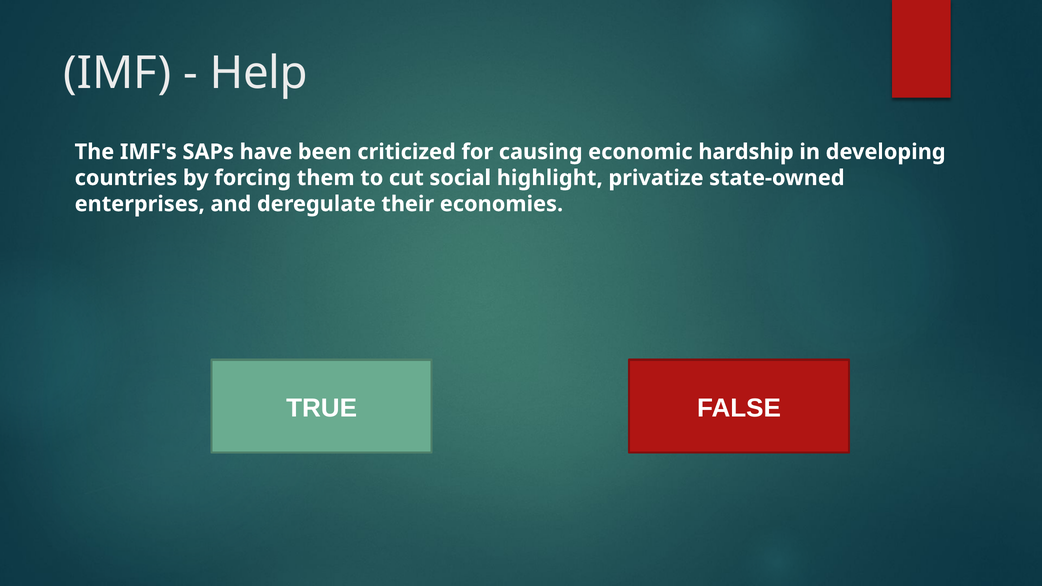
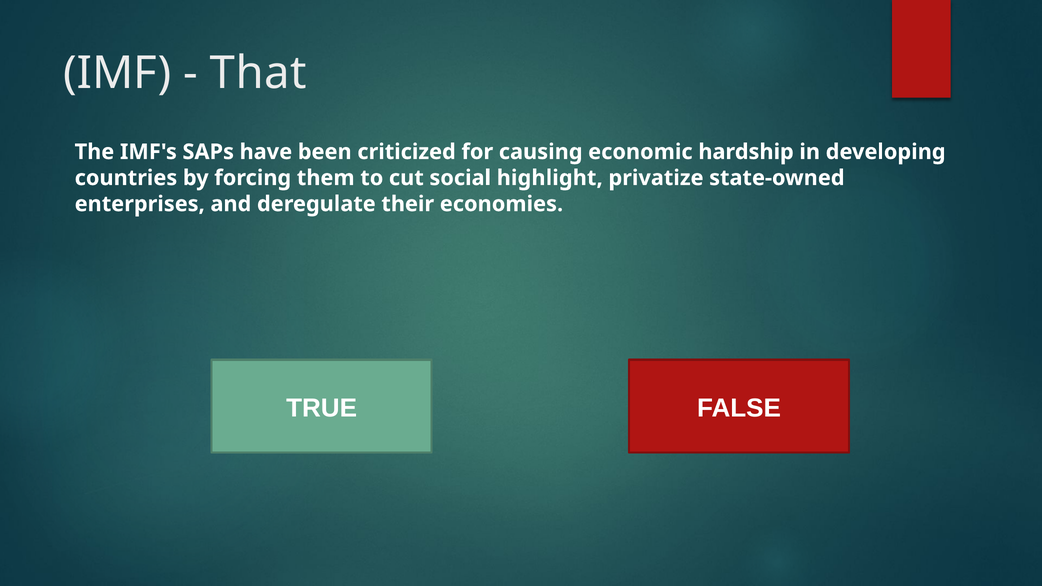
Help: Help -> That (258, 73)
